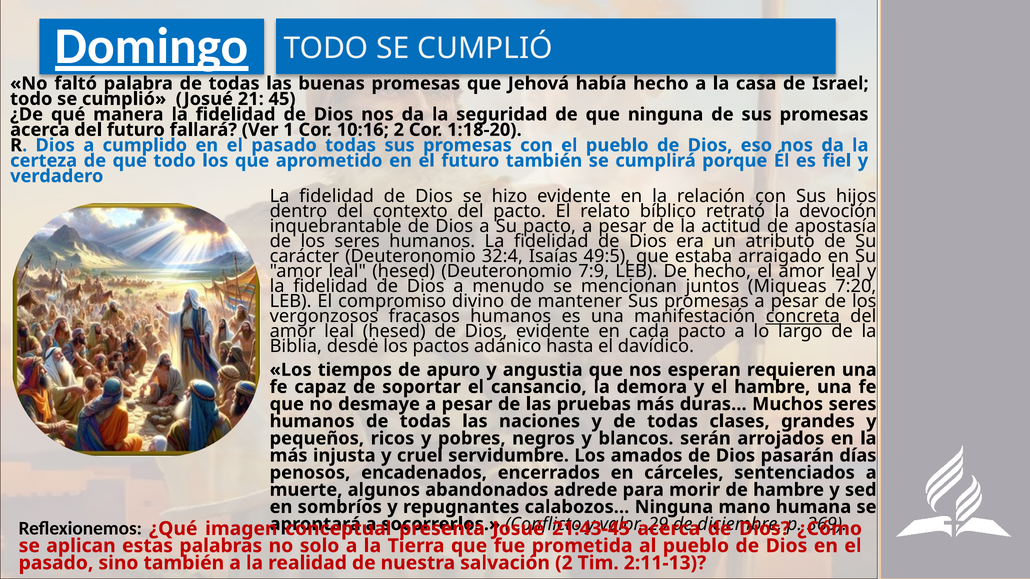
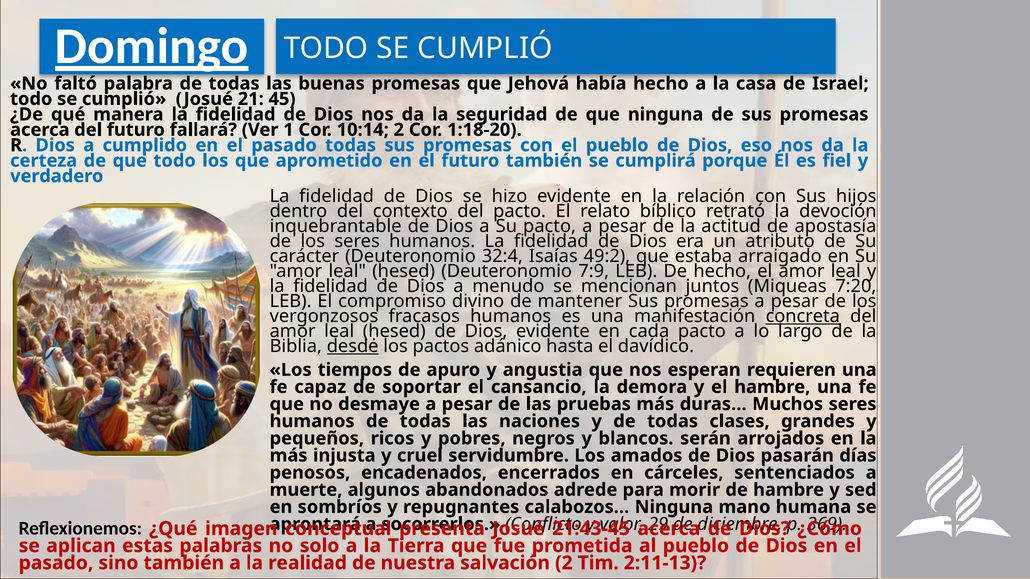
10:16: 10:16 -> 10:14 (363, 130)
49:5: 49:5 -> 49:2 (607, 256)
desde underline: none -> present (353, 346)
